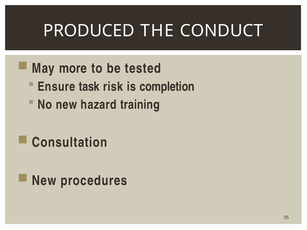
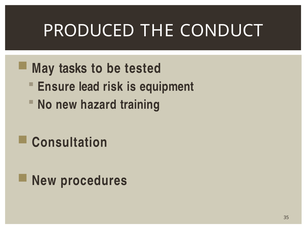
more: more -> tasks (73, 68)
task: task -> lead (89, 87)
completion: completion -> equipment (167, 87)
